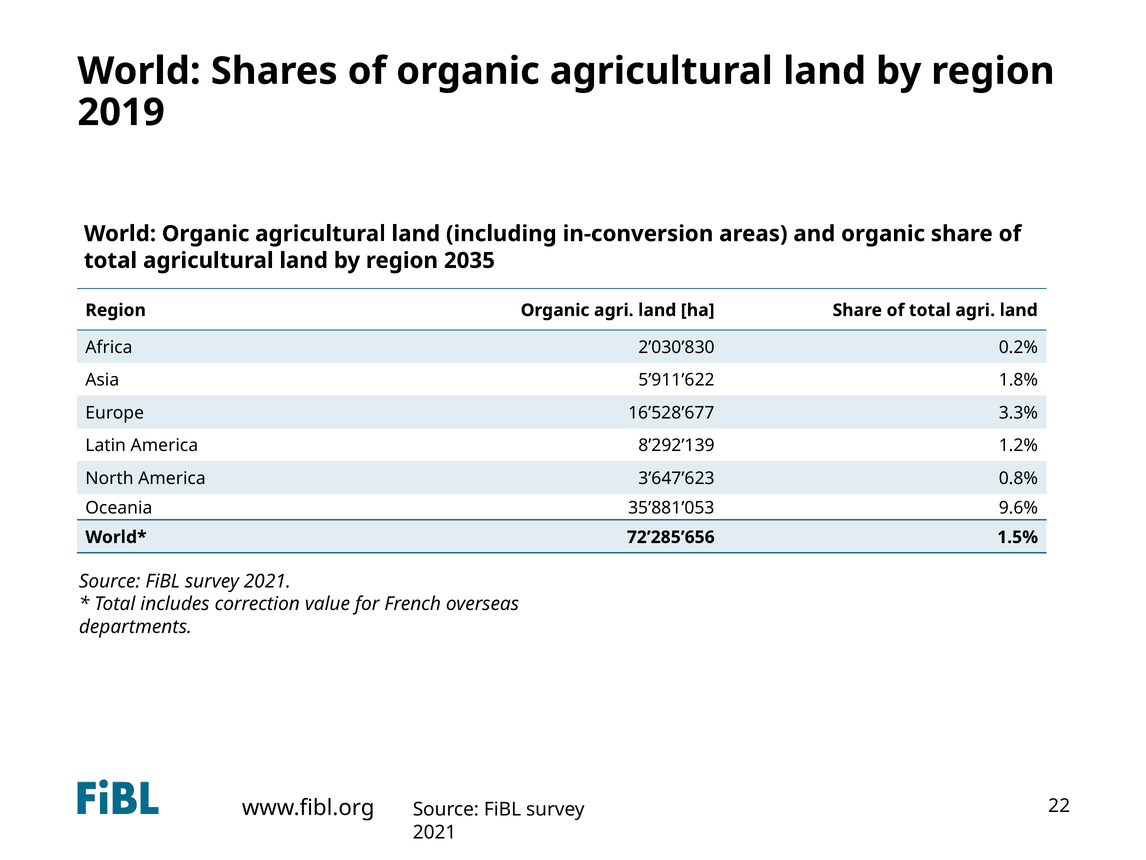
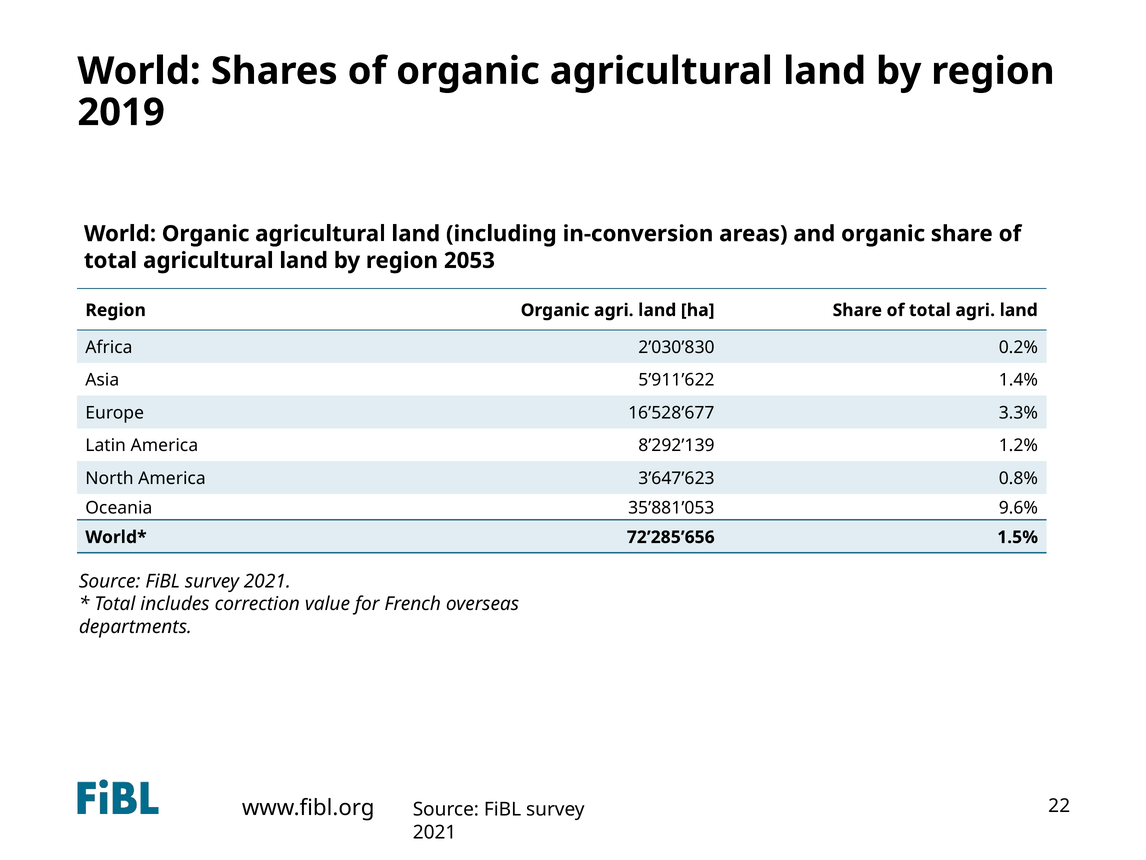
2035: 2035 -> 2053 (469, 260)
1.8%: 1.8% -> 1.4% (1018, 380)
